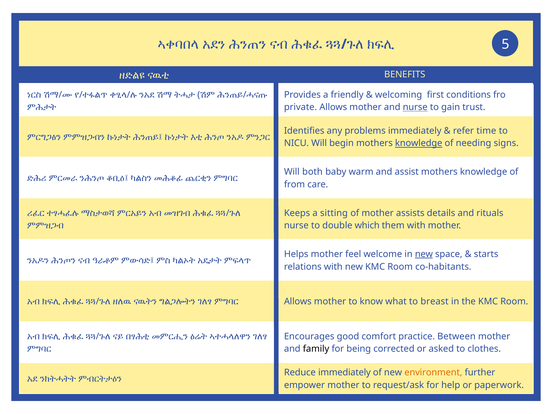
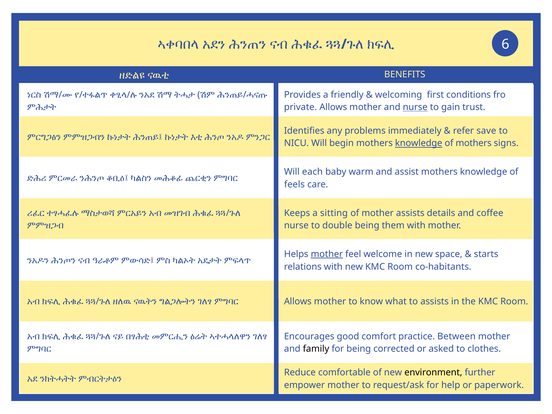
5: 5 -> 6 (505, 44)
time: time -> save (486, 131)
of needing: needing -> mothers (474, 143)
both: both -> each (312, 172)
from: from -> feels (294, 184)
rituals: rituals -> coffee (490, 213)
double which: which -> being (367, 226)
mother underline: none -> present (327, 254)
new underline: present -> none (424, 254)
to breast: breast -> assists (435, 302)
Reduce immediately: immediately -> comfortable (344, 372)
environment colour: orange -> black (433, 372)
